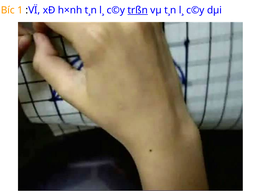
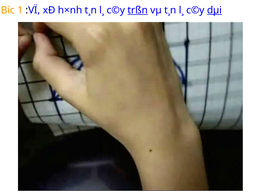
dµi underline: none -> present (214, 10)
